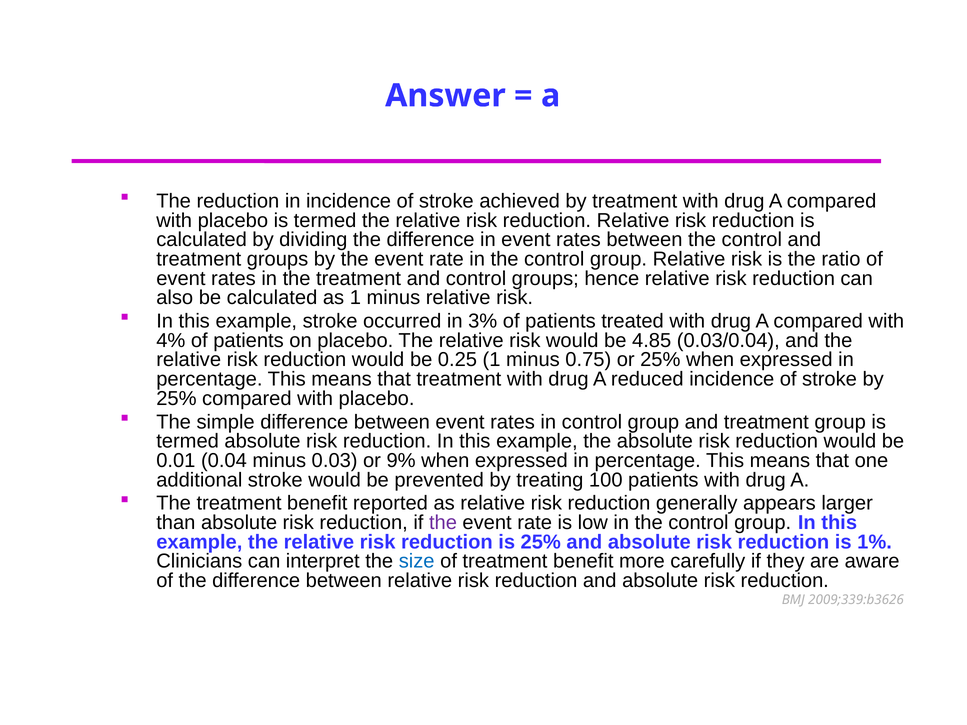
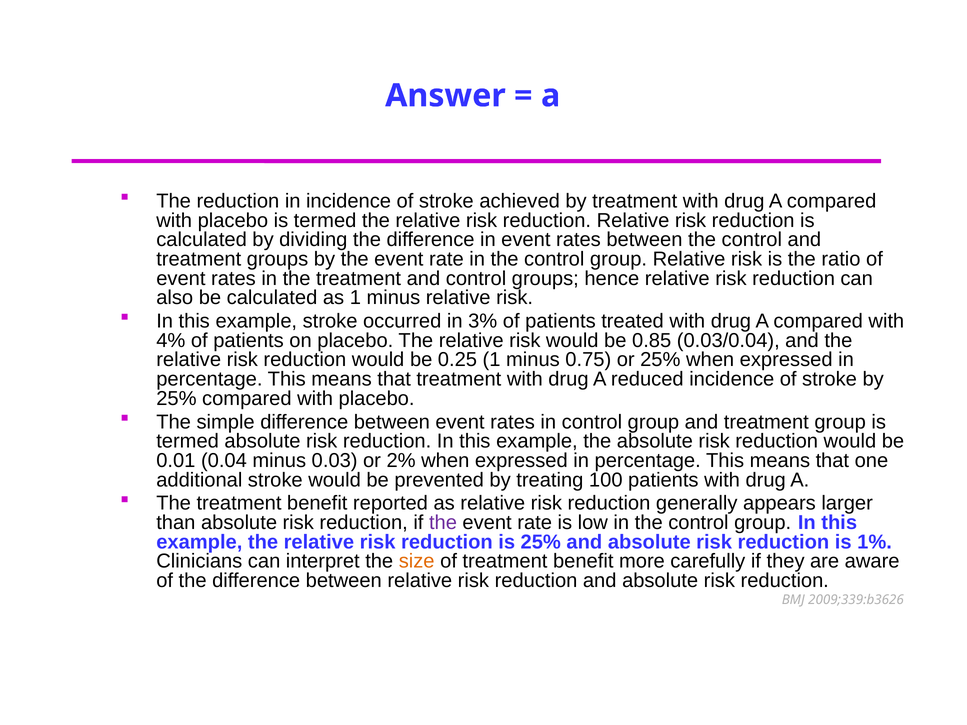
4.85: 4.85 -> 0.85 (652, 341)
9%: 9% -> 2% (401, 461)
size colour: blue -> orange (417, 561)
